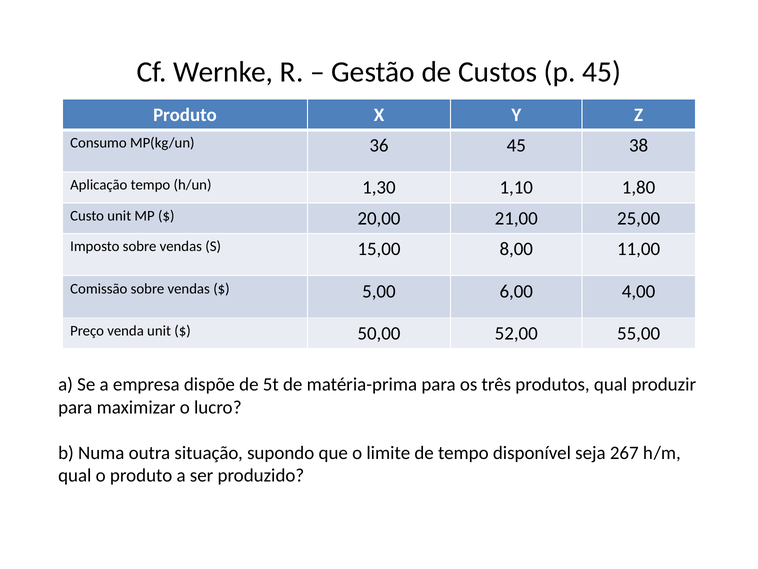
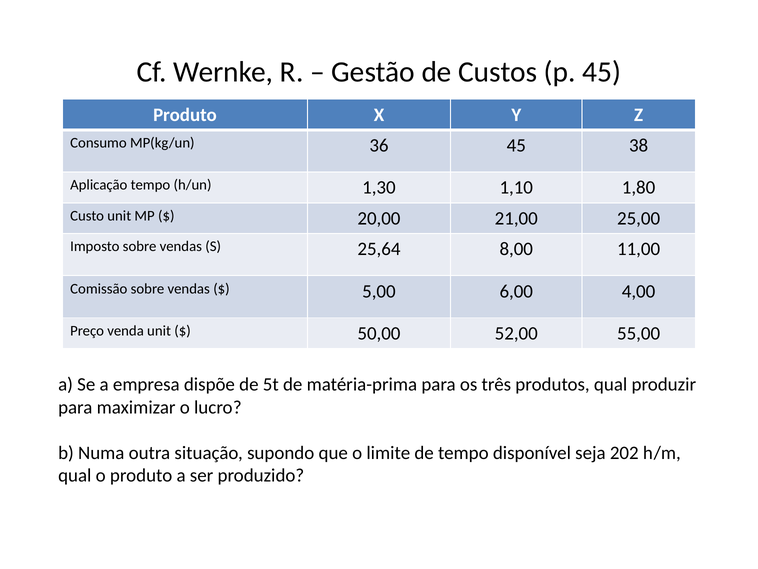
15,00: 15,00 -> 25,64 (379, 249)
267: 267 -> 202 (624, 452)
